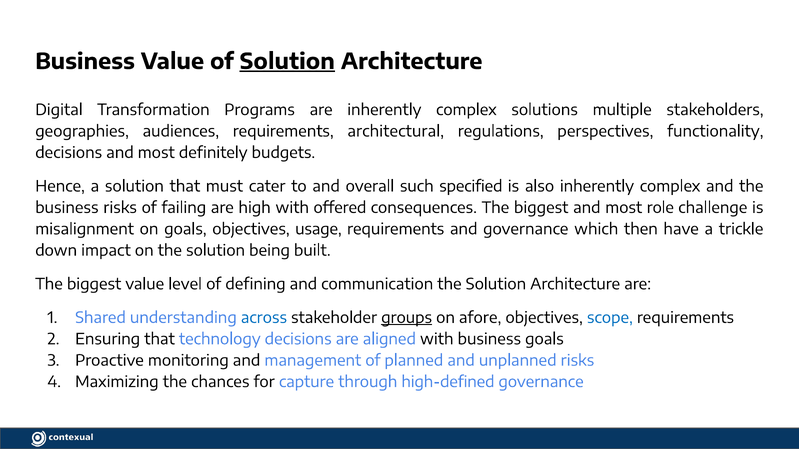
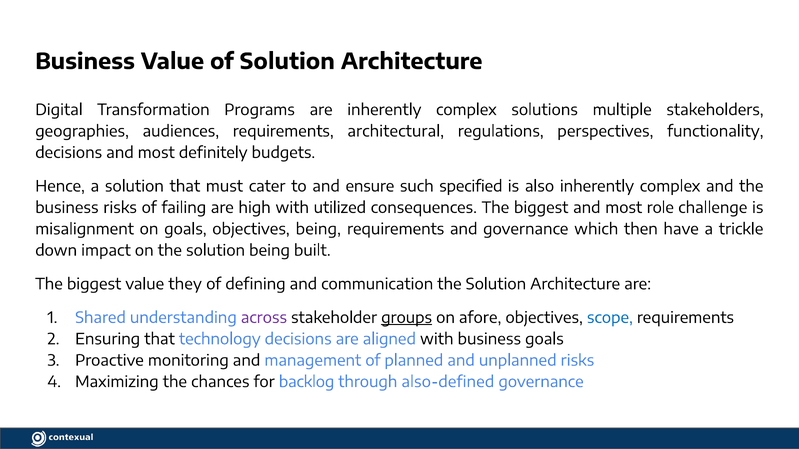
Solution underline: present -> none (287, 62)
overall: overall -> ensure (370, 187)
offered: offered -> utilized (340, 208)
objectives usage: usage -> being (318, 229)
level: level -> they (185, 284)
across colour: blue -> purple (264, 318)
capture: capture -> backlog (307, 382)
high-defined: high-defined -> also-defined (448, 382)
